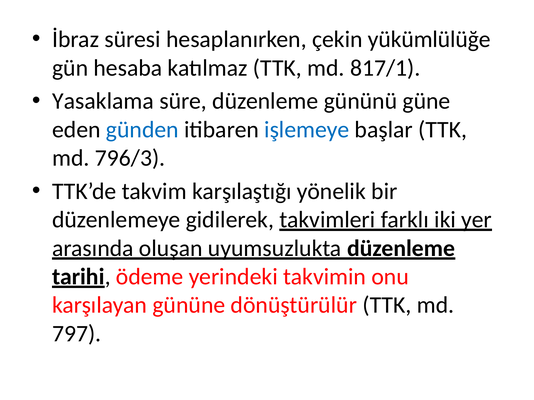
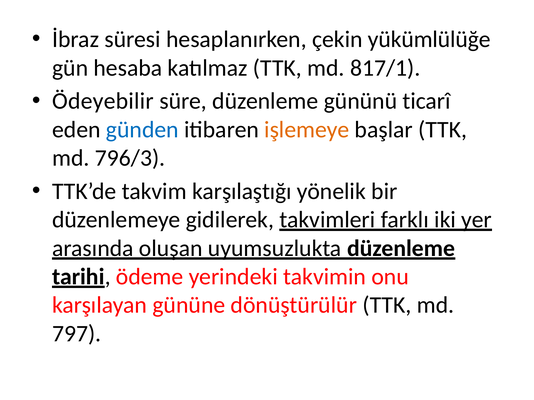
Yasaklama: Yasaklama -> Ödeyebilir (103, 101)
güne: güne -> ticarî (427, 101)
işlemeye colour: blue -> orange (307, 130)
